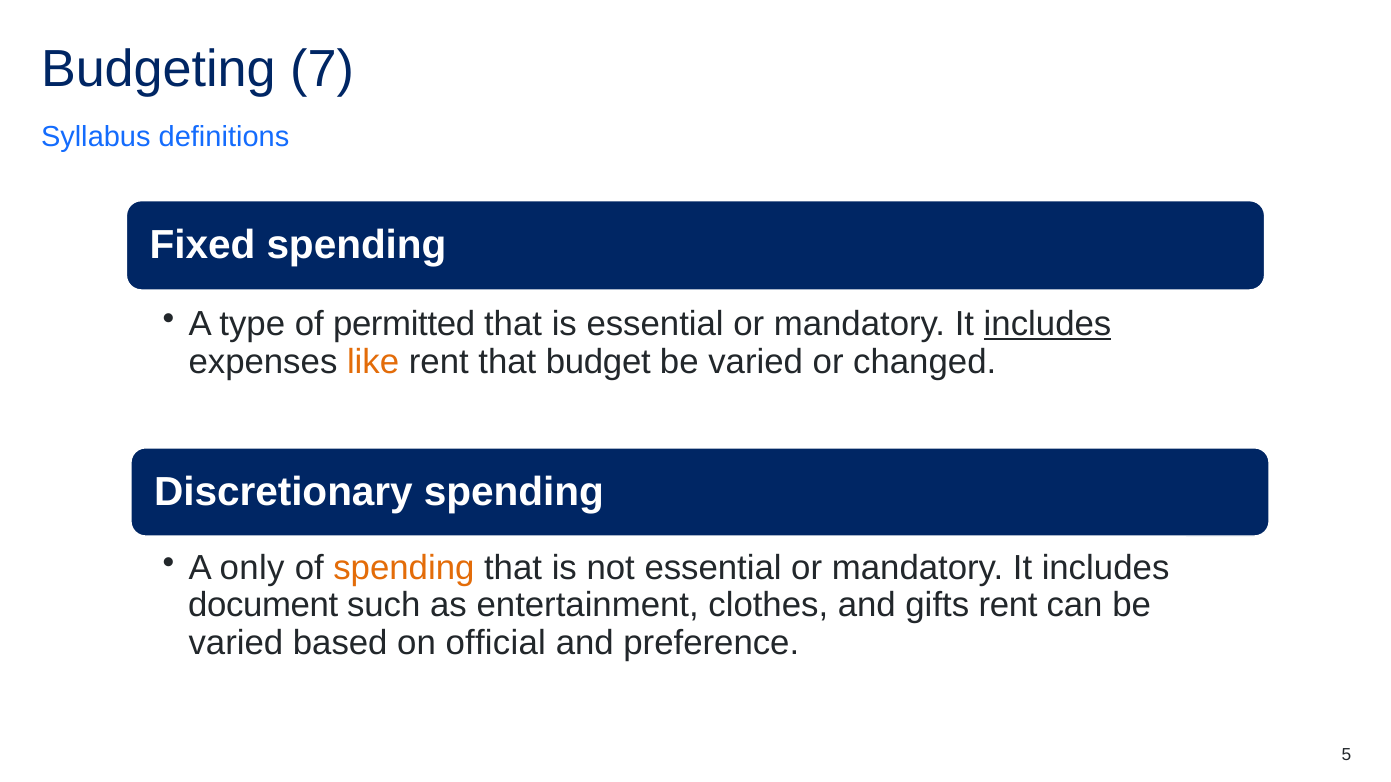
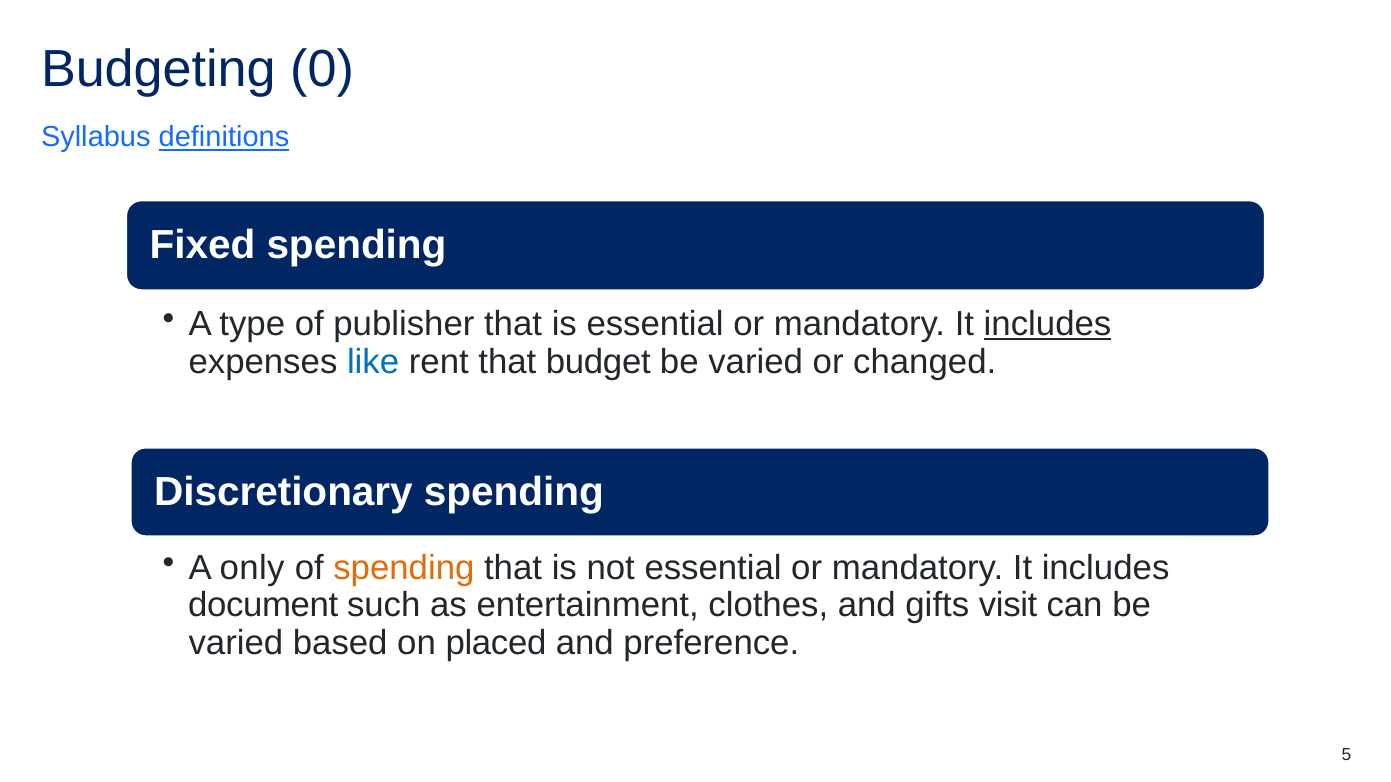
7: 7 -> 0 (322, 69)
definitions underline: none -> present (224, 137)
permitted: permitted -> publisher (404, 324)
like colour: orange -> blue (373, 362)
gifts rent: rent -> visit (1008, 606)
official: official -> placed (496, 643)
